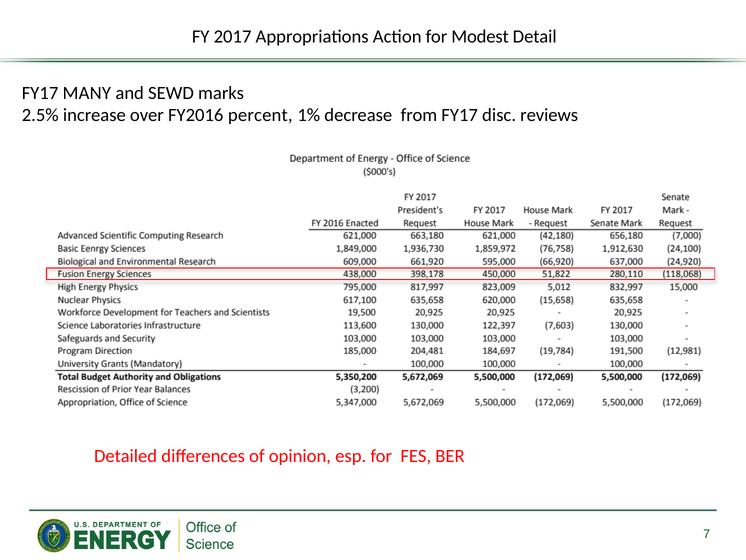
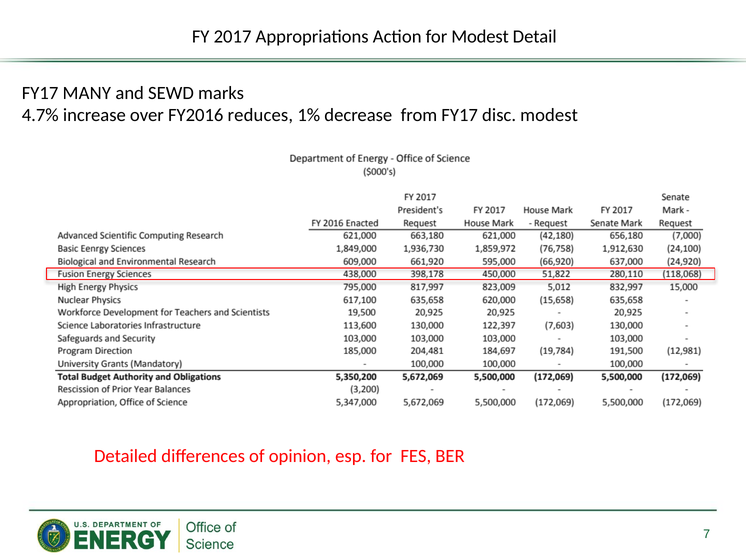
2.5%: 2.5% -> 4.7% (40, 115)
percent: percent -> reduces (260, 115)
disc reviews: reviews -> modest (549, 115)
